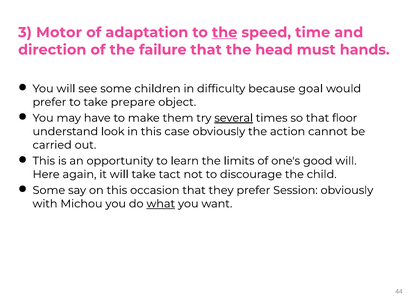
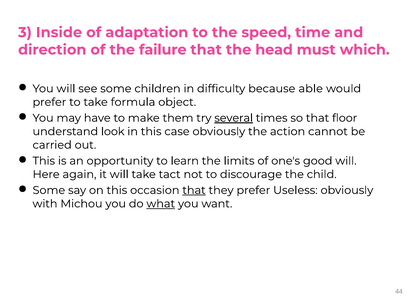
Motor: Motor -> Inside (59, 32)
the underline: present -> none (225, 32)
hands: hands -> which (365, 50)
goal: goal -> able (311, 89)
prepare: prepare -> formula (133, 102)
that underline: none -> present (194, 190)
Session: Session -> Useless (295, 190)
